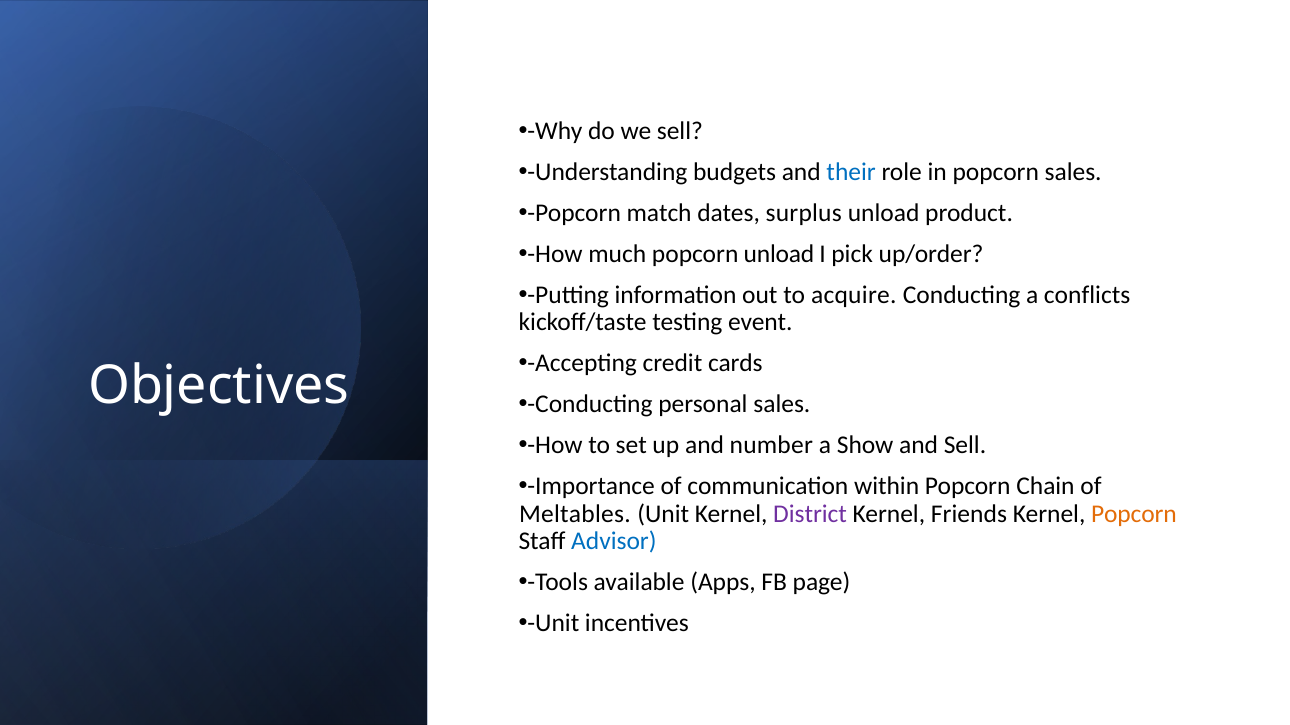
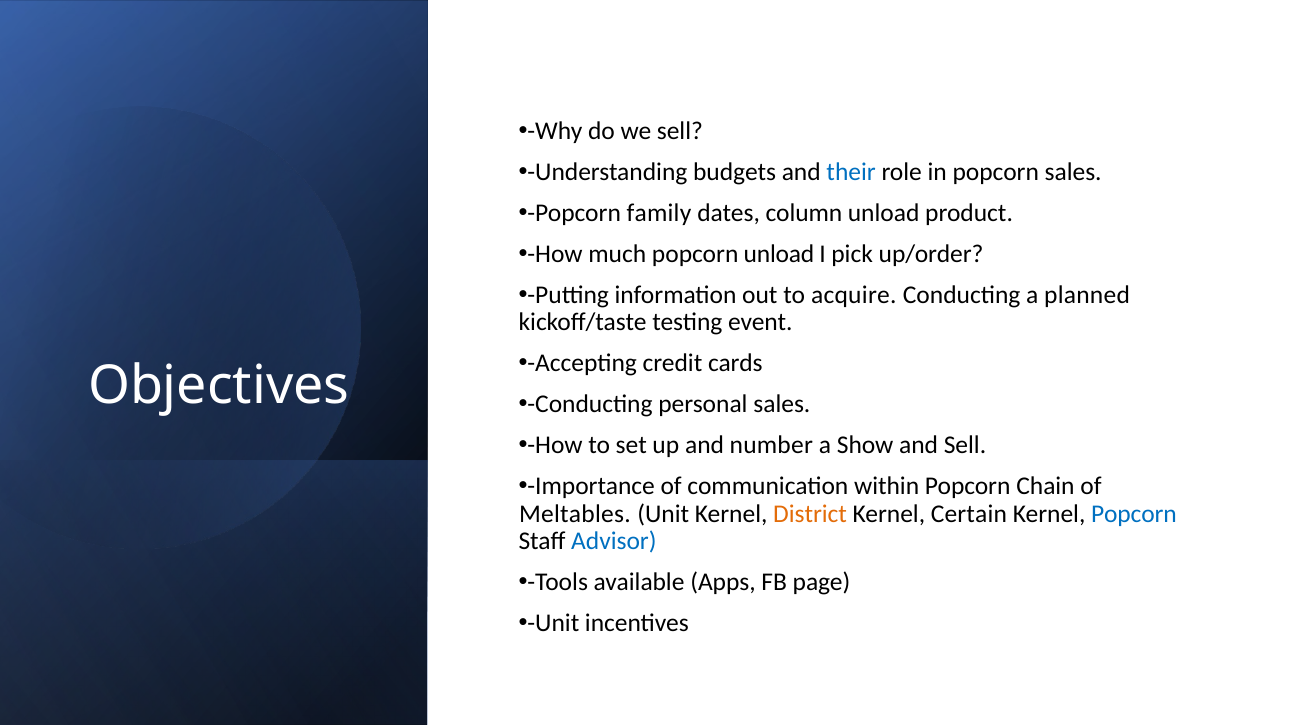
match: match -> family (659, 213)
surplus: surplus -> column (804, 213)
conflicts: conflicts -> planned (1087, 295)
District colour: purple -> orange (810, 514)
Friends: Friends -> Certain (969, 514)
Popcorn colour: orange -> blue (1134, 514)
